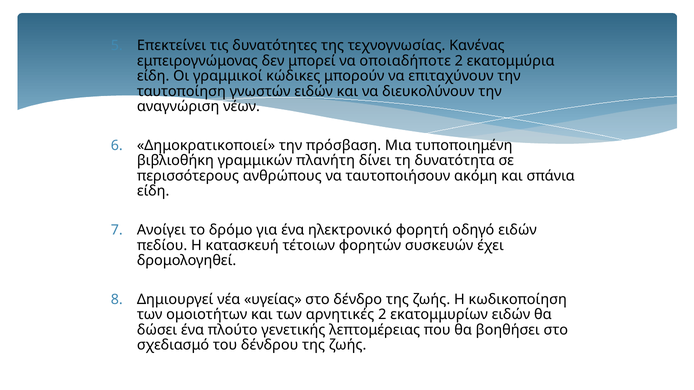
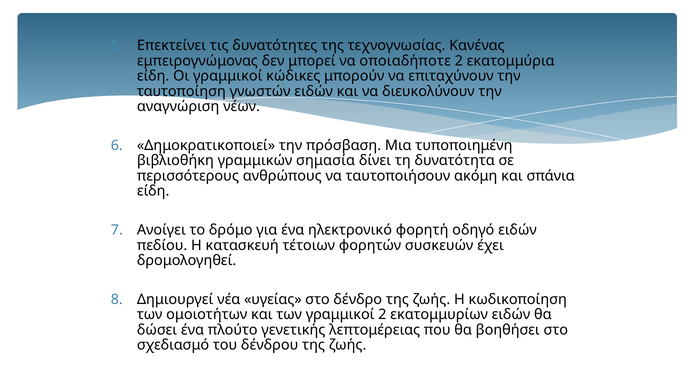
πλανήτη: πλανήτη -> σημασία (326, 161)
των αρνητικές: αρνητικές -> γραμμικοί (340, 315)
